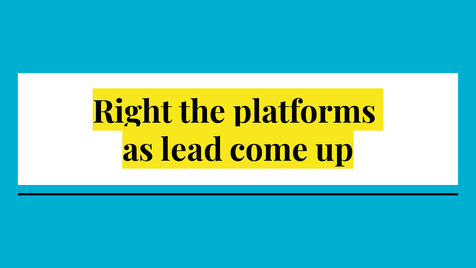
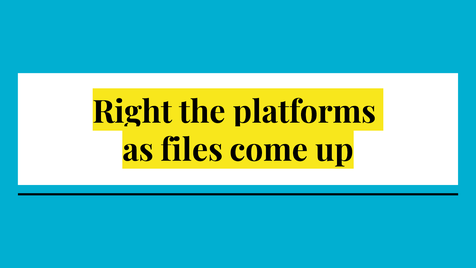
lead: lead -> files (192, 150)
